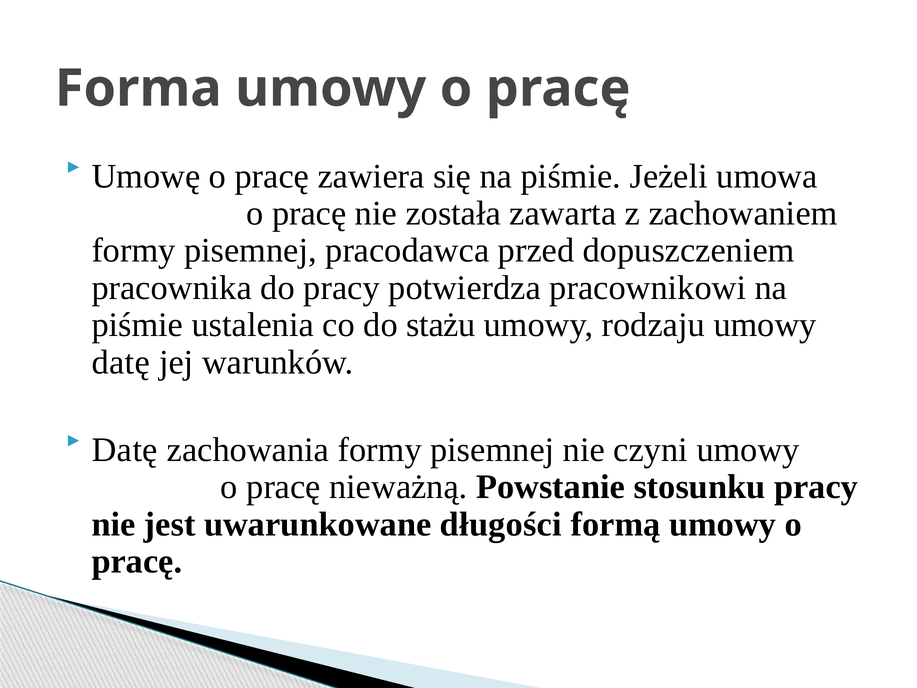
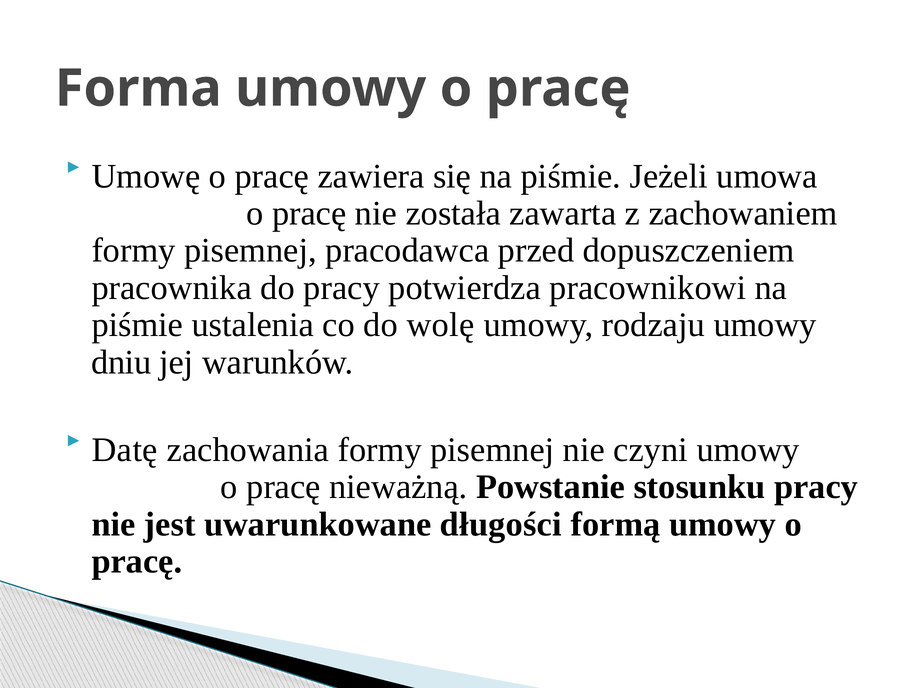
stażu: stażu -> wolę (441, 325)
datę: datę -> dniu (121, 362)
